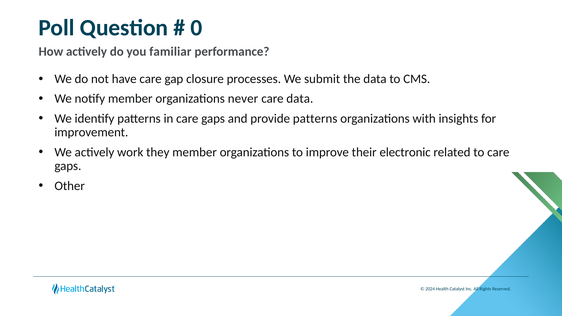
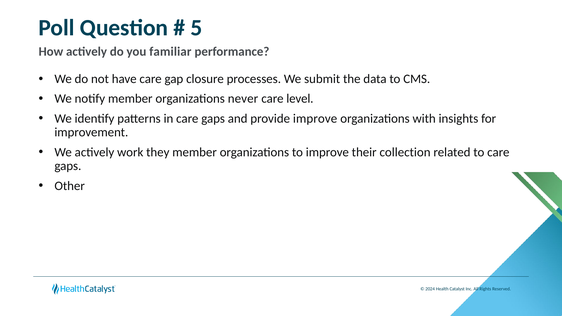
0: 0 -> 5 (196, 28)
care data: data -> level (300, 99)
provide patterns: patterns -> improve (315, 119)
electronic: electronic -> collection (405, 152)
